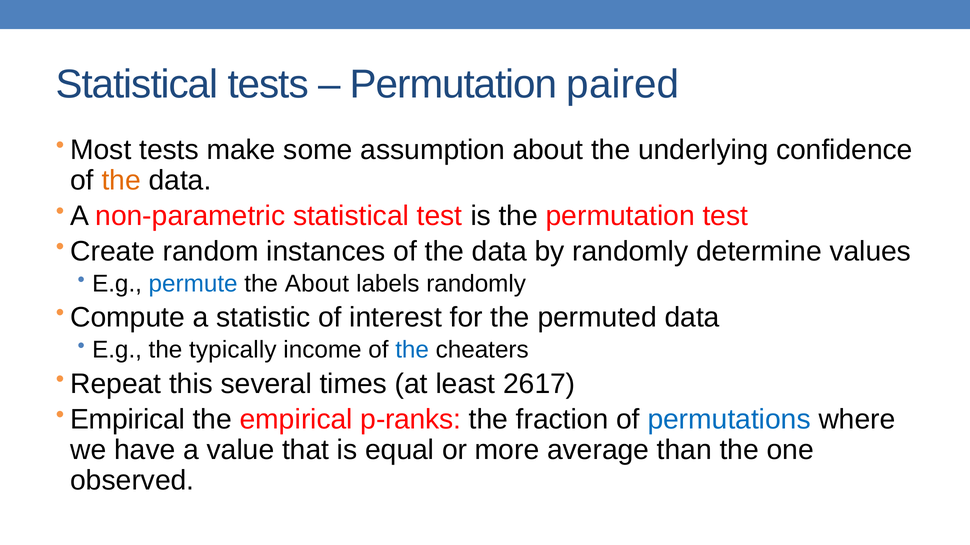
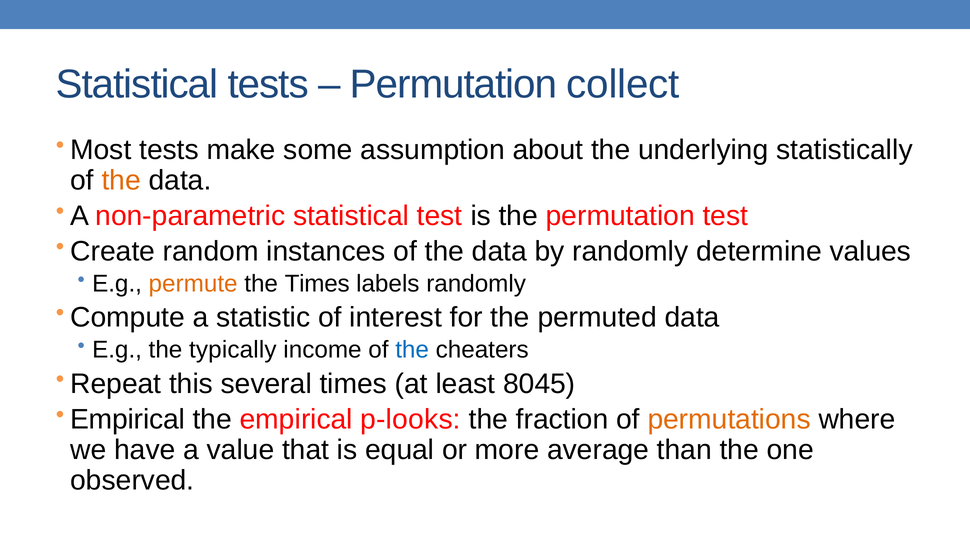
paired: paired -> collect (623, 85)
confidence: confidence -> statistically (844, 150)
permute colour: blue -> orange (193, 284)
the About: About -> Times (317, 284)
2617: 2617 -> 8045 (539, 384)
p-ranks: p-ranks -> p-looks (411, 420)
permutations colour: blue -> orange (729, 420)
